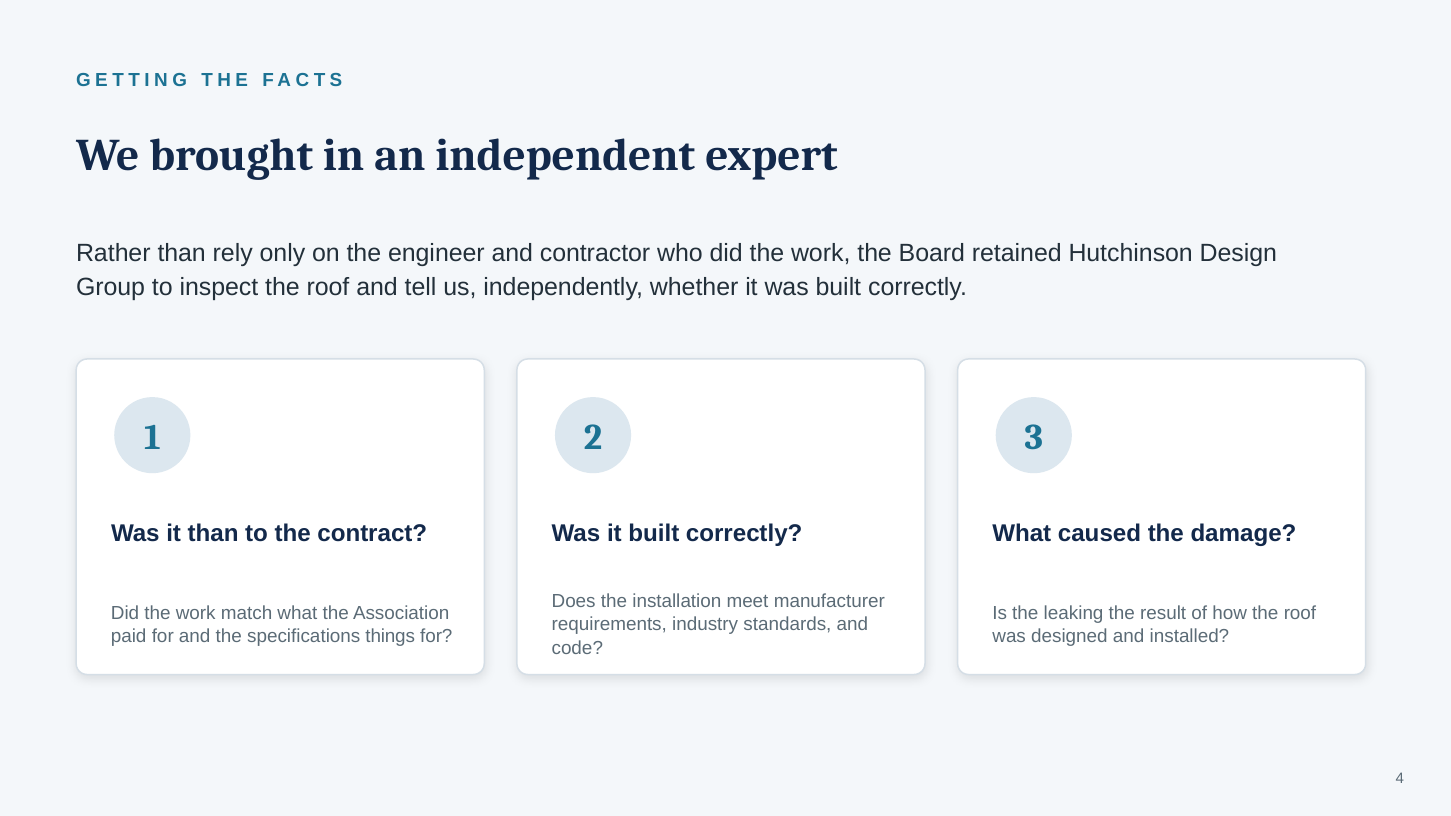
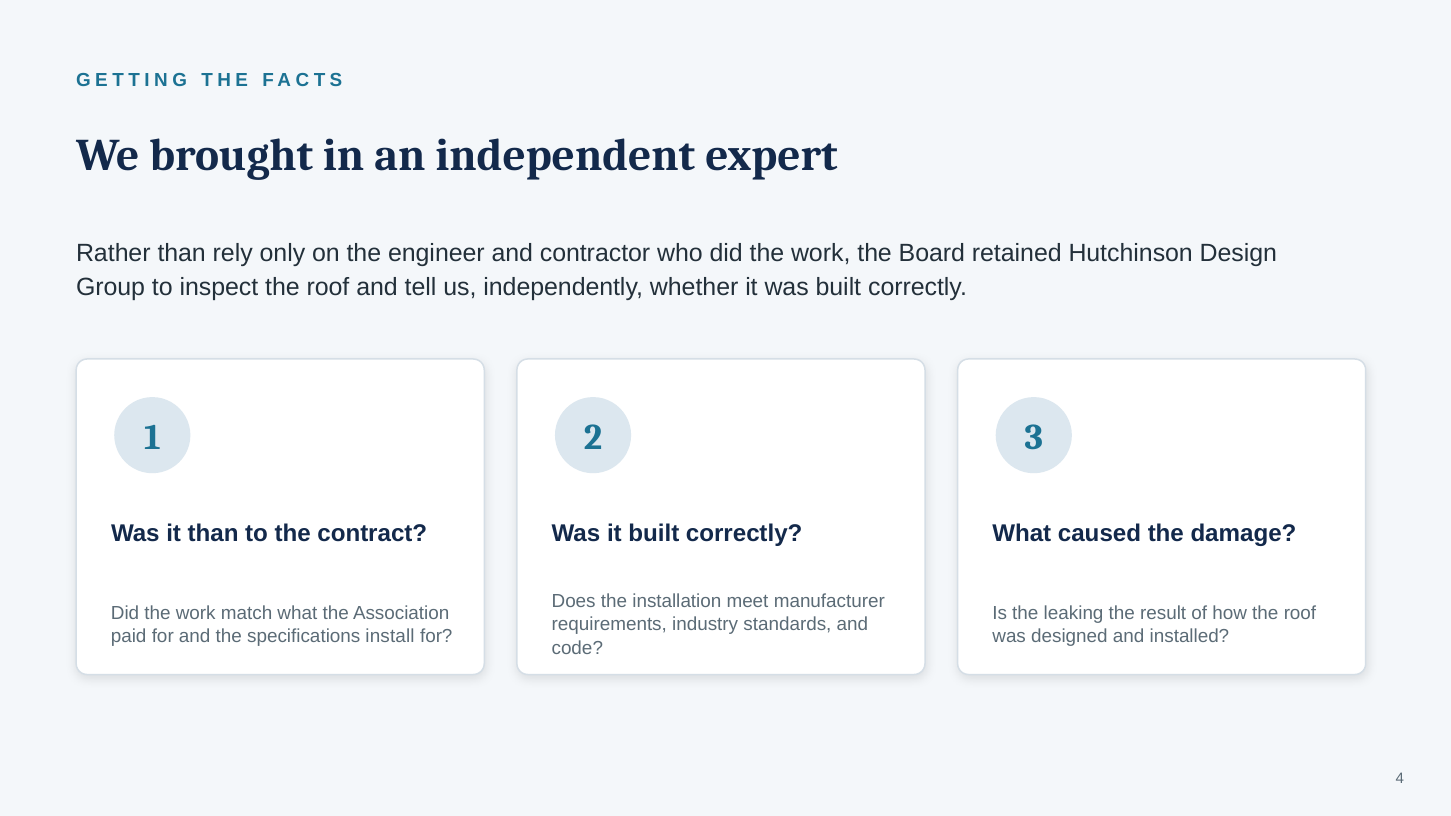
things: things -> install (390, 637)
